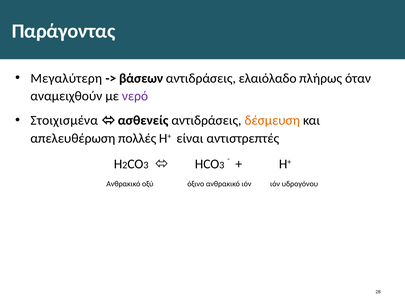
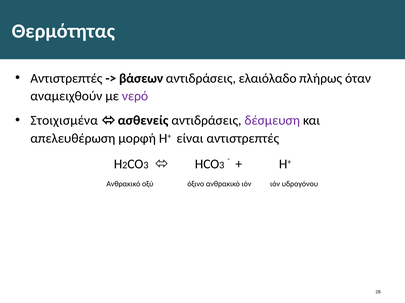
Παράγοντας: Παράγοντας -> Θερμότητας (63, 31)
Μεγαλύτερη: Μεγαλύτερη -> Αντιστρεπτές (66, 78)
δέσμευση colour: orange -> purple (272, 121)
πολλές: πολλές -> μορφή (137, 139)
